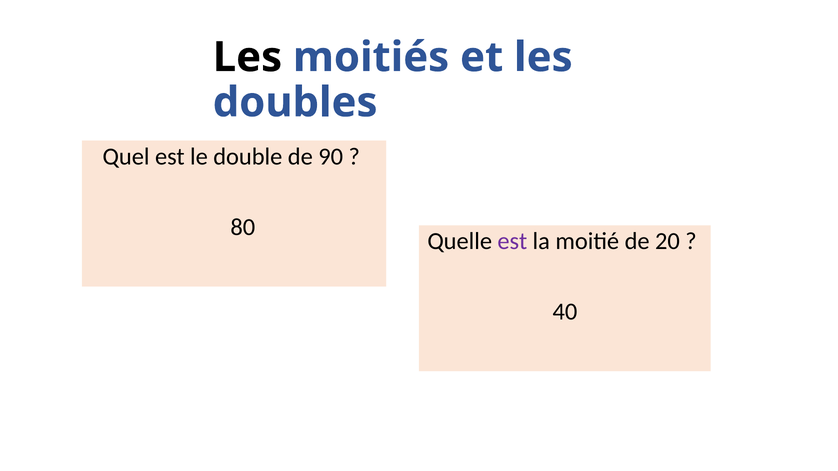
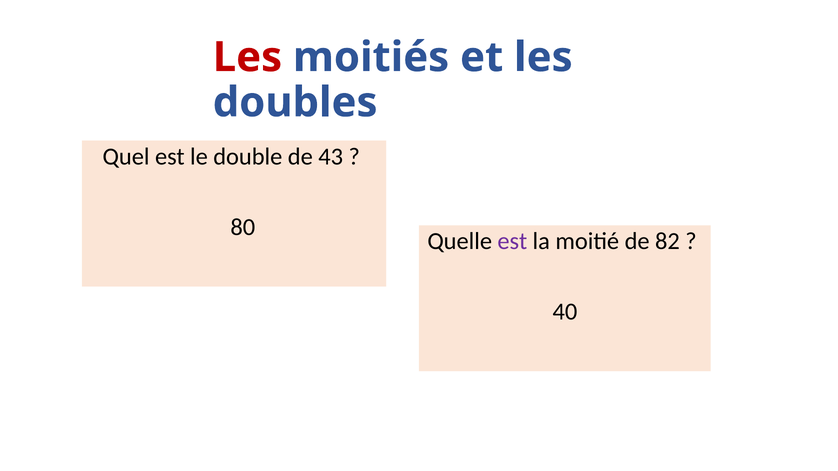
Les colour: black -> red (247, 57)
90: 90 -> 43 (331, 157)
20: 20 -> 82 (667, 242)
